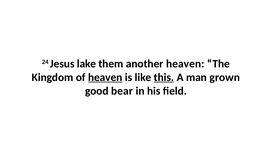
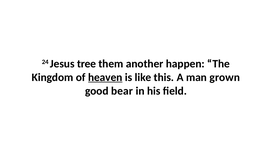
lake: lake -> tree (87, 64)
another heaven: heaven -> happen (185, 64)
this underline: present -> none (164, 77)
